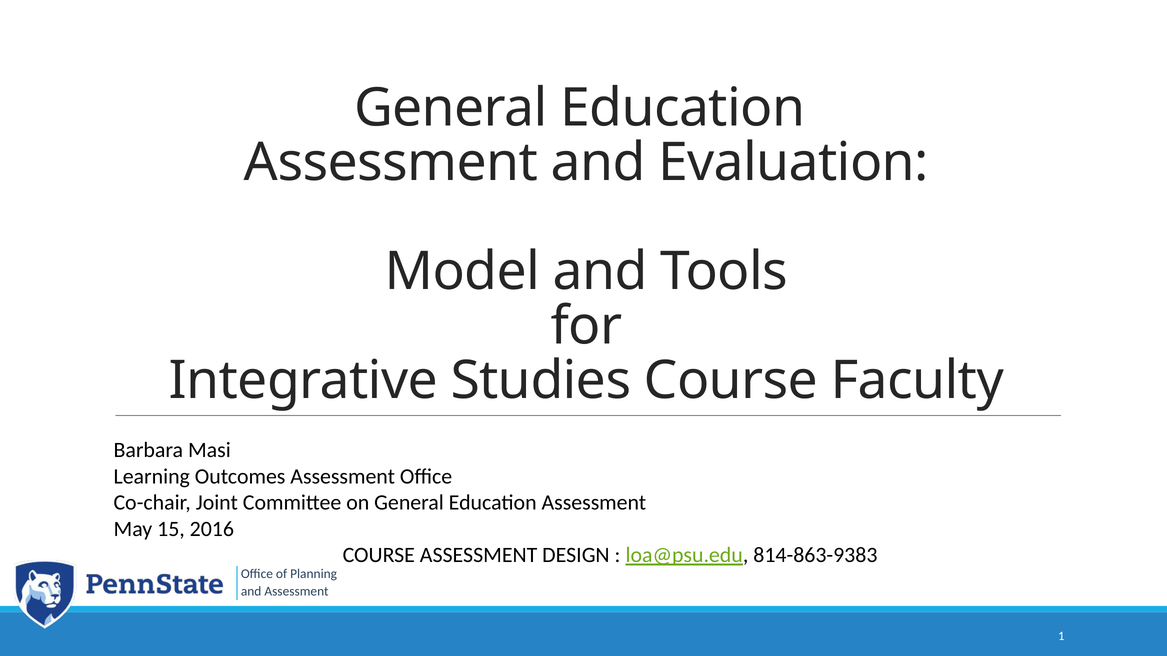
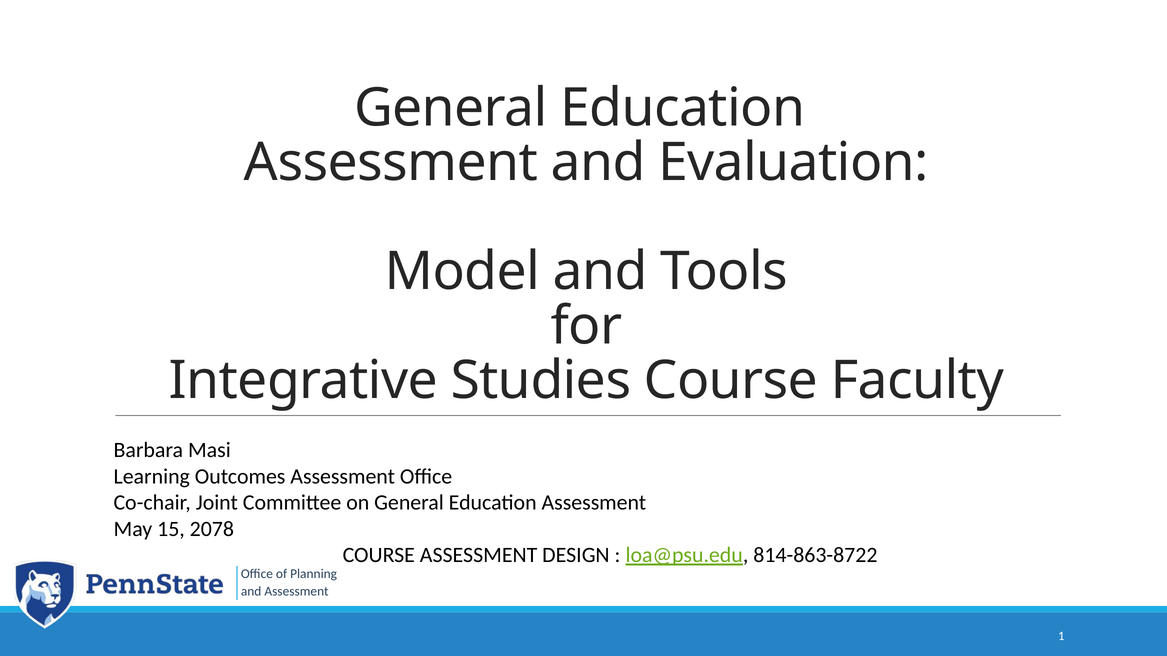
2016: 2016 -> 2078 (212, 529)
814-863-9383: 814-863-9383 -> 814-863-8722 (815, 555)
